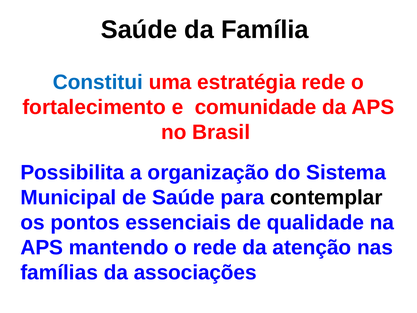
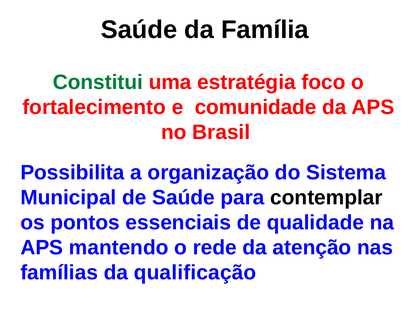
Constitui colour: blue -> green (98, 82)
estratégia rede: rede -> foco (324, 82)
associações: associações -> qualificação (195, 272)
